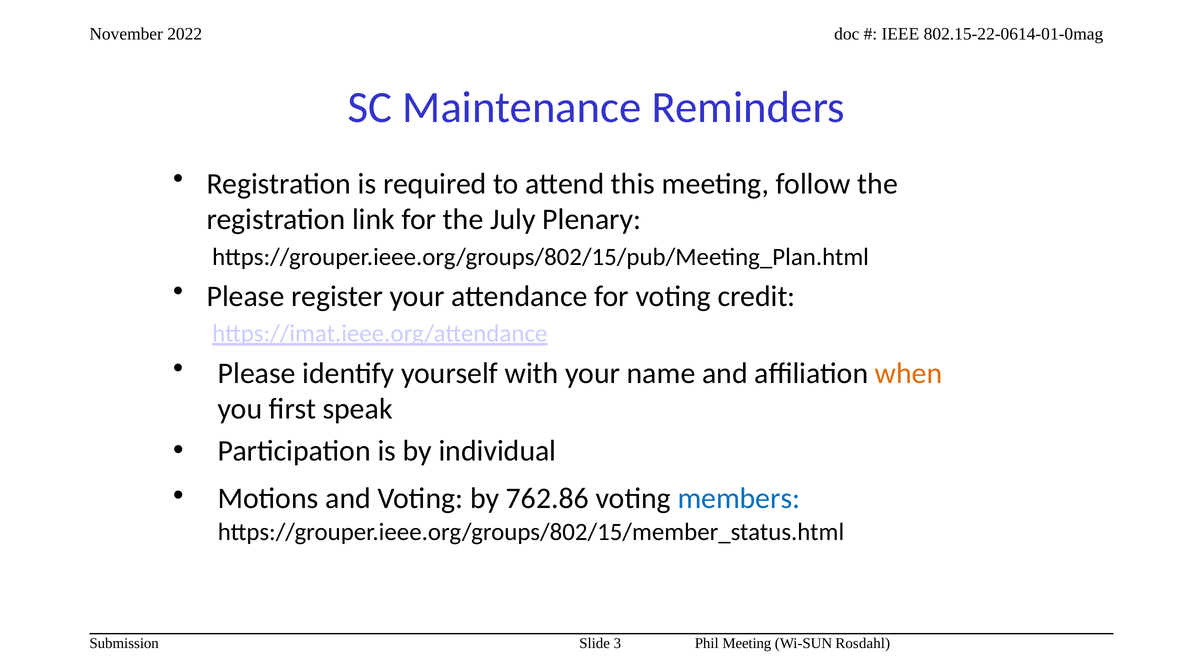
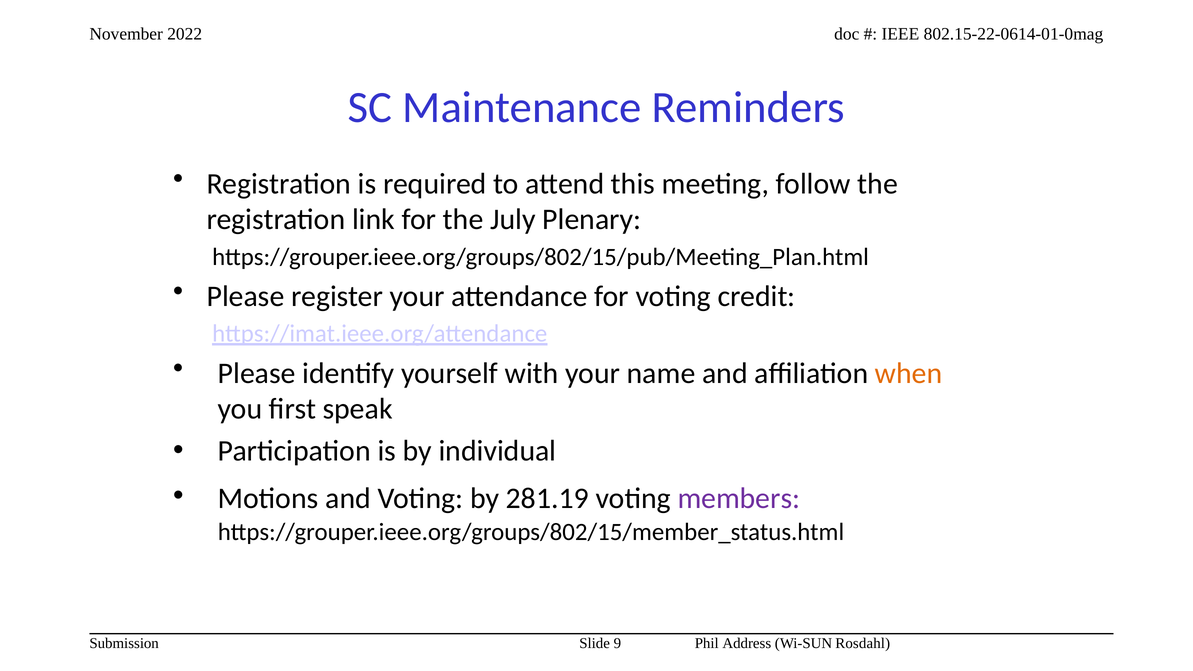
762.86: 762.86 -> 281.19 (547, 499)
members colour: blue -> purple (739, 499)
3: 3 -> 9 (617, 644)
Phil Meeting: Meeting -> Address (747, 644)
